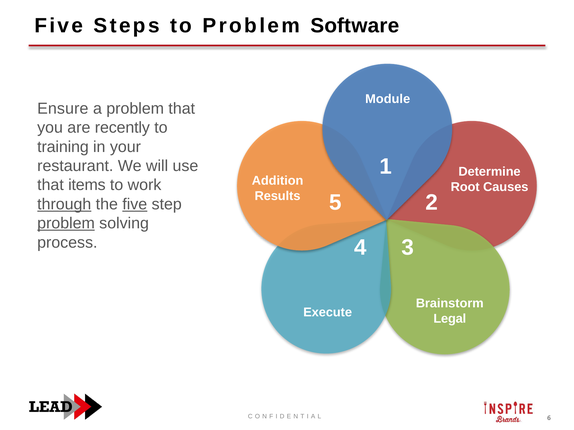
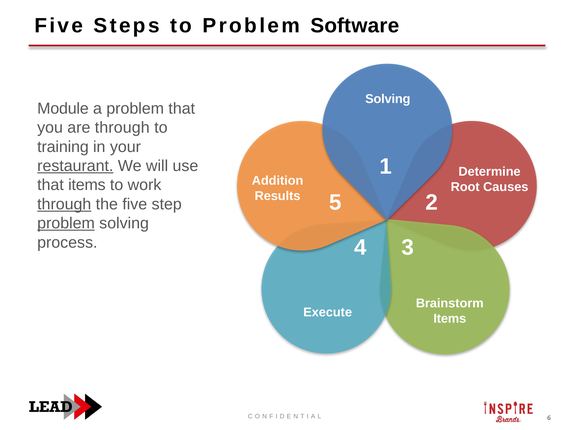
Module: Module -> Solving (388, 99)
Ensure: Ensure -> Module (63, 109)
are recently: recently -> through (122, 128)
restaurant underline: none -> present (75, 166)
five underline: present -> none (135, 204)
Legal: Legal -> Items (450, 319)
